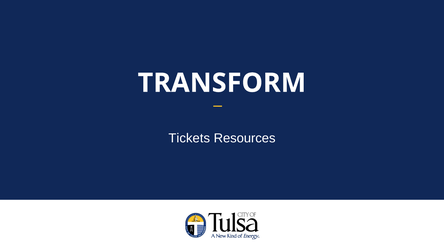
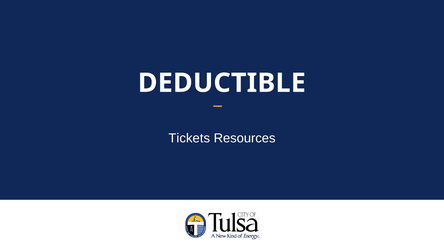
TRANSFORM: TRANSFORM -> DEDUCTIBLE (222, 83)
